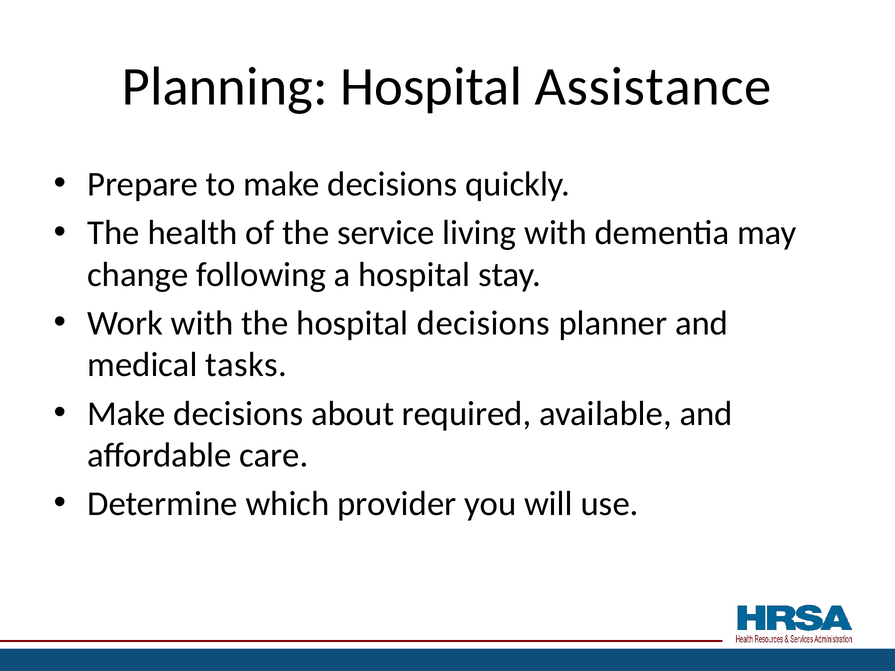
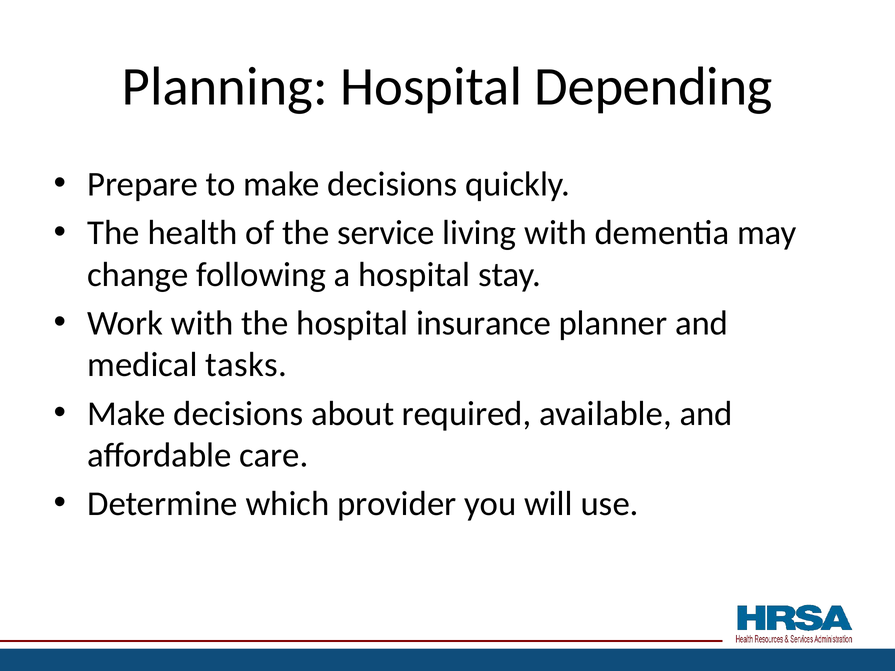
Assistance: Assistance -> Depending (654, 87)
hospital decisions: decisions -> insurance (484, 323)
